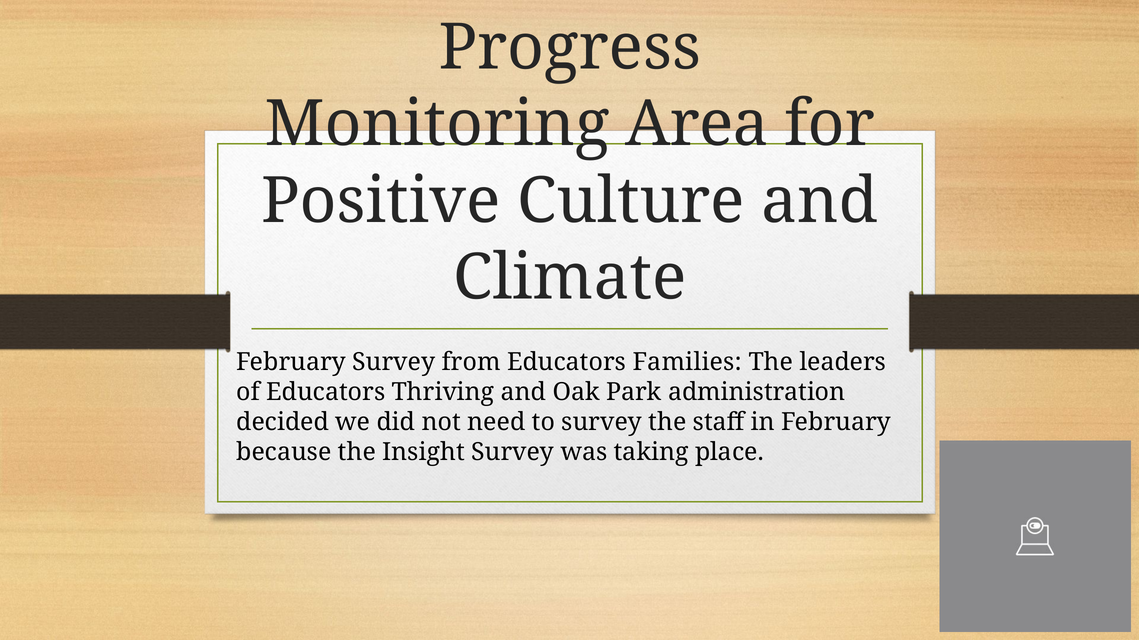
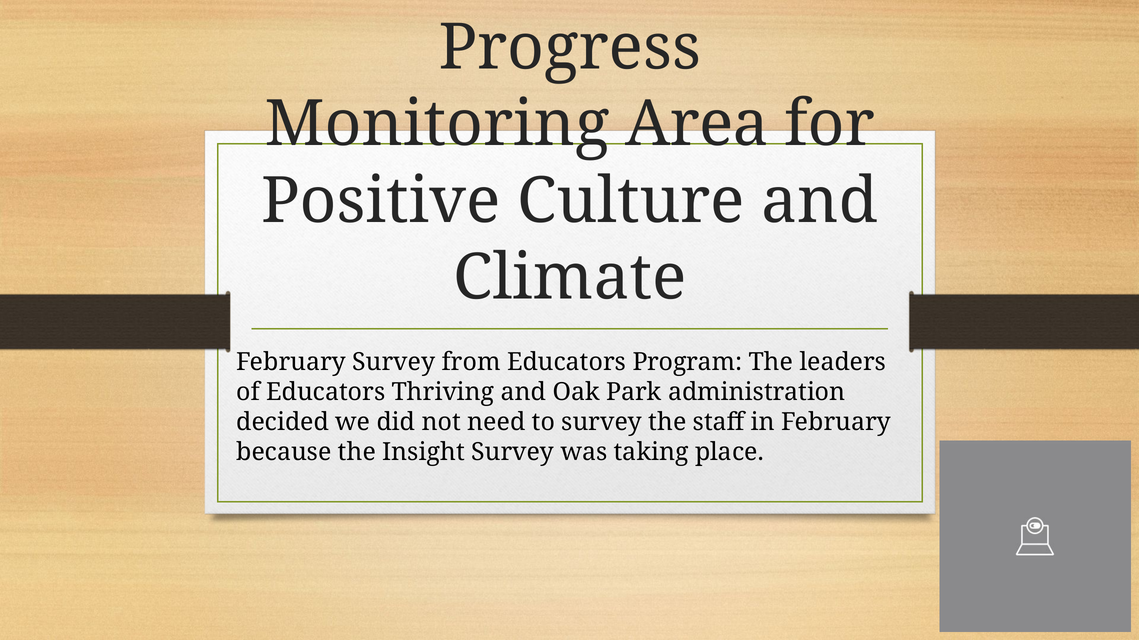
Families: Families -> Program (687, 363)
